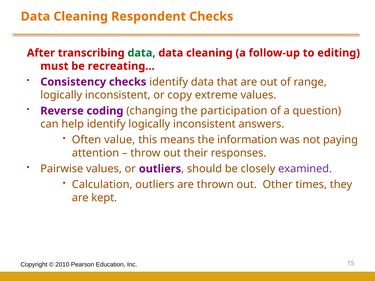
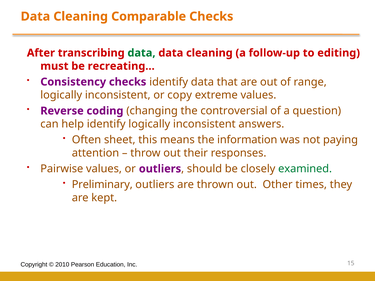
Respondent: Respondent -> Comparable (149, 16)
participation: participation -> controversial (234, 111)
value: value -> sheet (120, 140)
examined colour: purple -> green (305, 169)
Calculation: Calculation -> Preliminary (102, 185)
